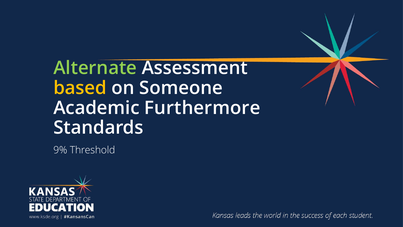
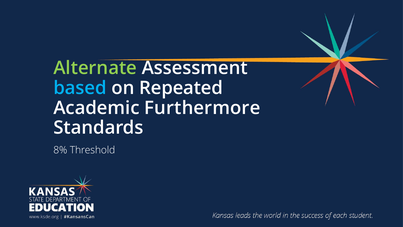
based colour: yellow -> light blue (80, 88)
Someone: Someone -> Repeated (181, 88)
9%: 9% -> 8% (60, 150)
